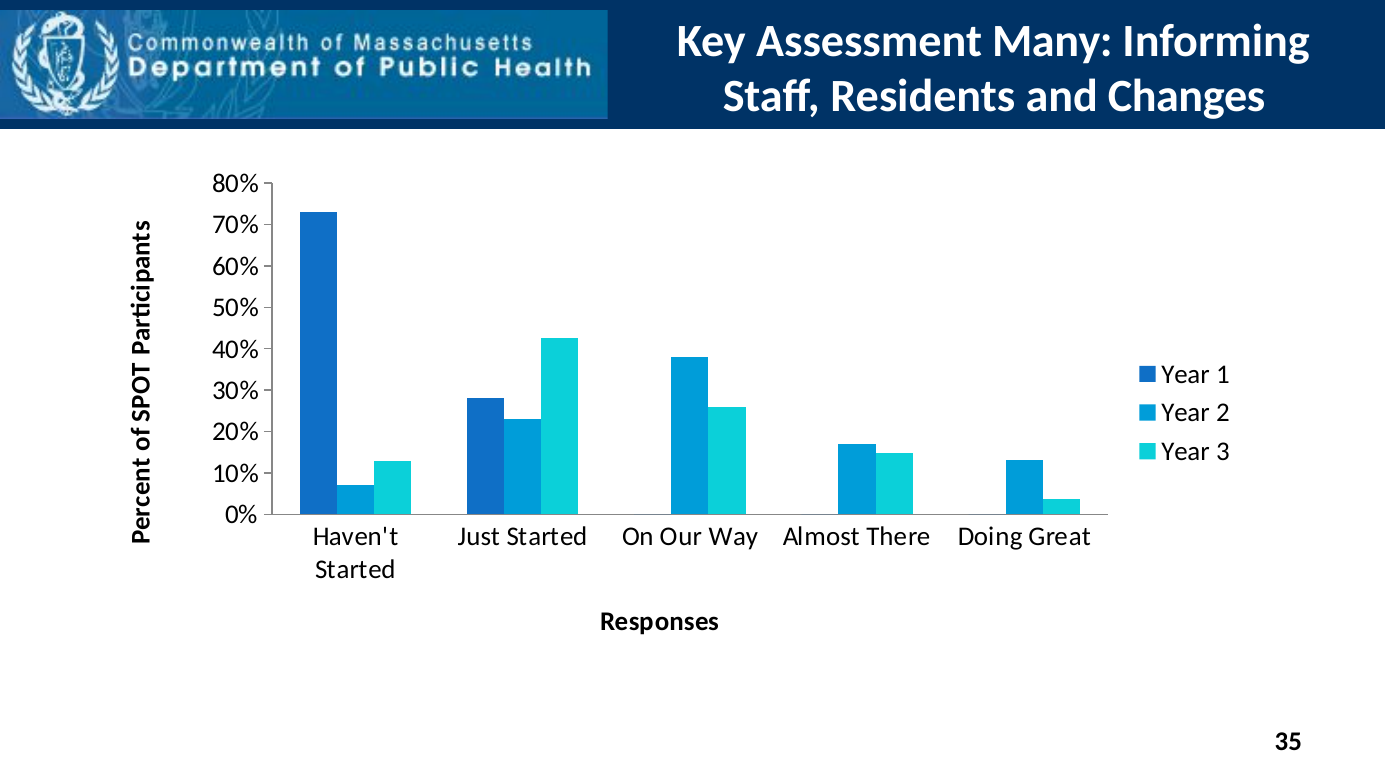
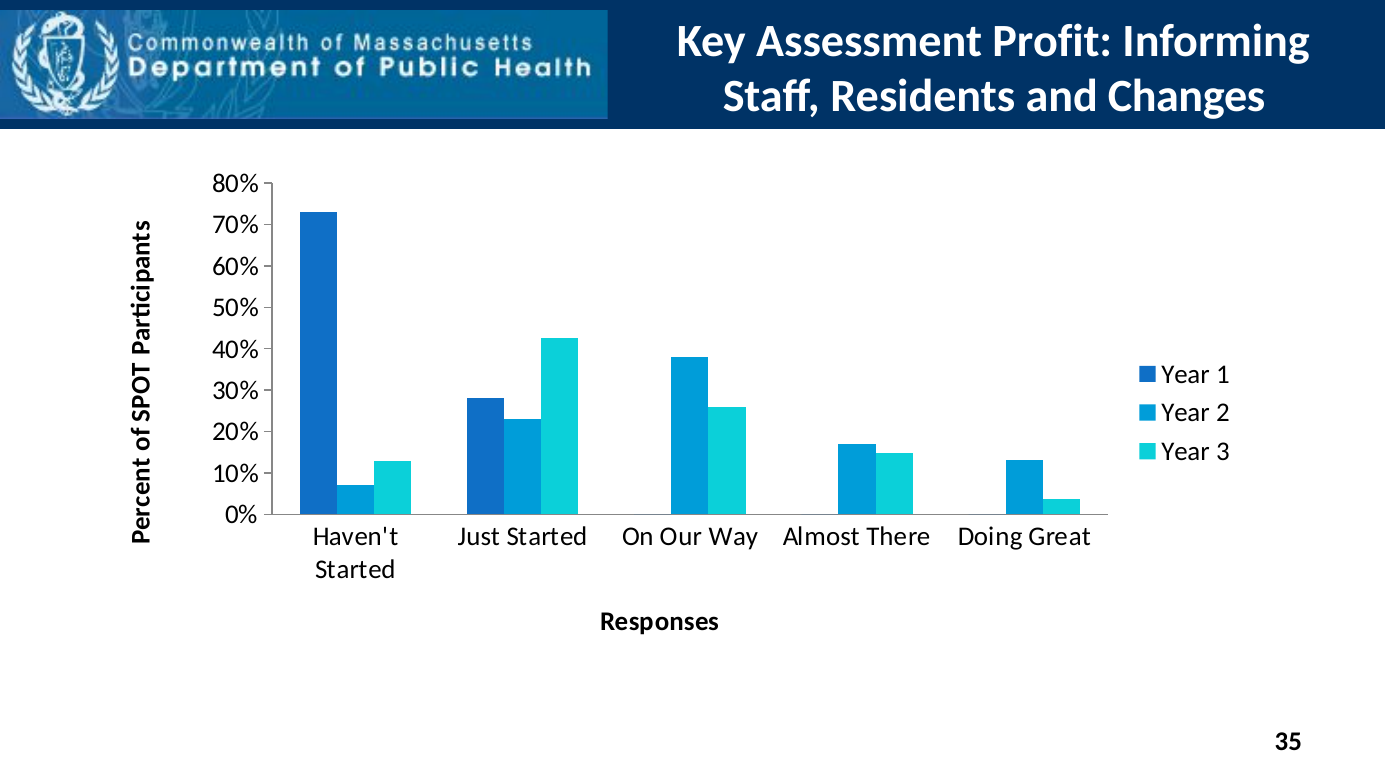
Many: Many -> Profit (1052, 41)
